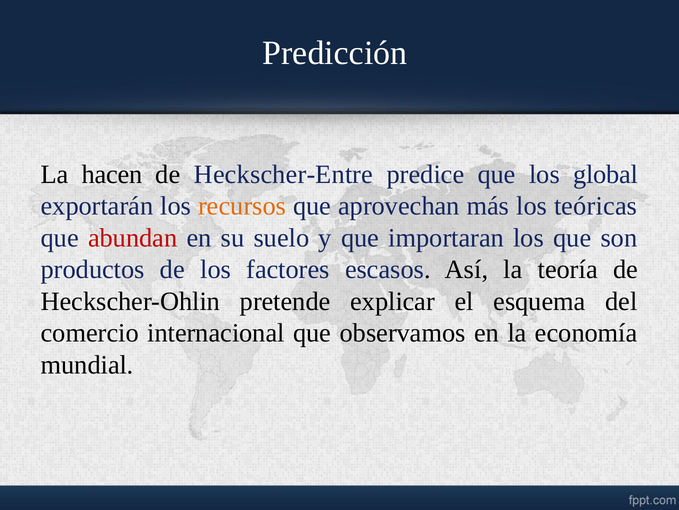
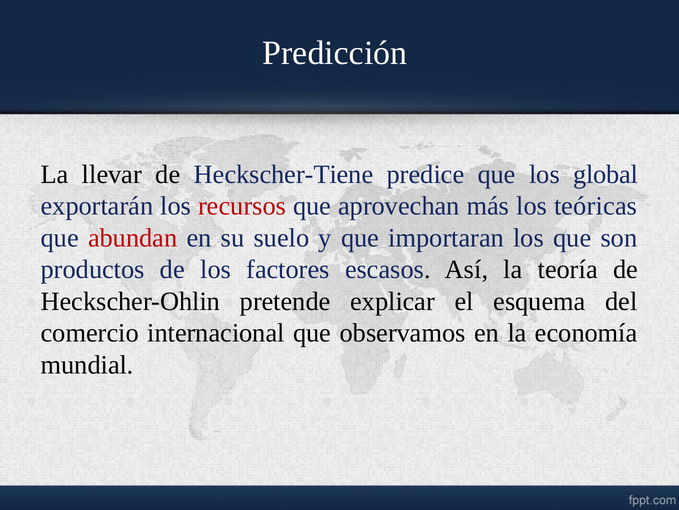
hacen: hacen -> llevar (112, 174)
Heckscher-Entre: Heckscher-Entre -> Heckscher-Tiene (284, 174)
recursos colour: orange -> red (242, 206)
